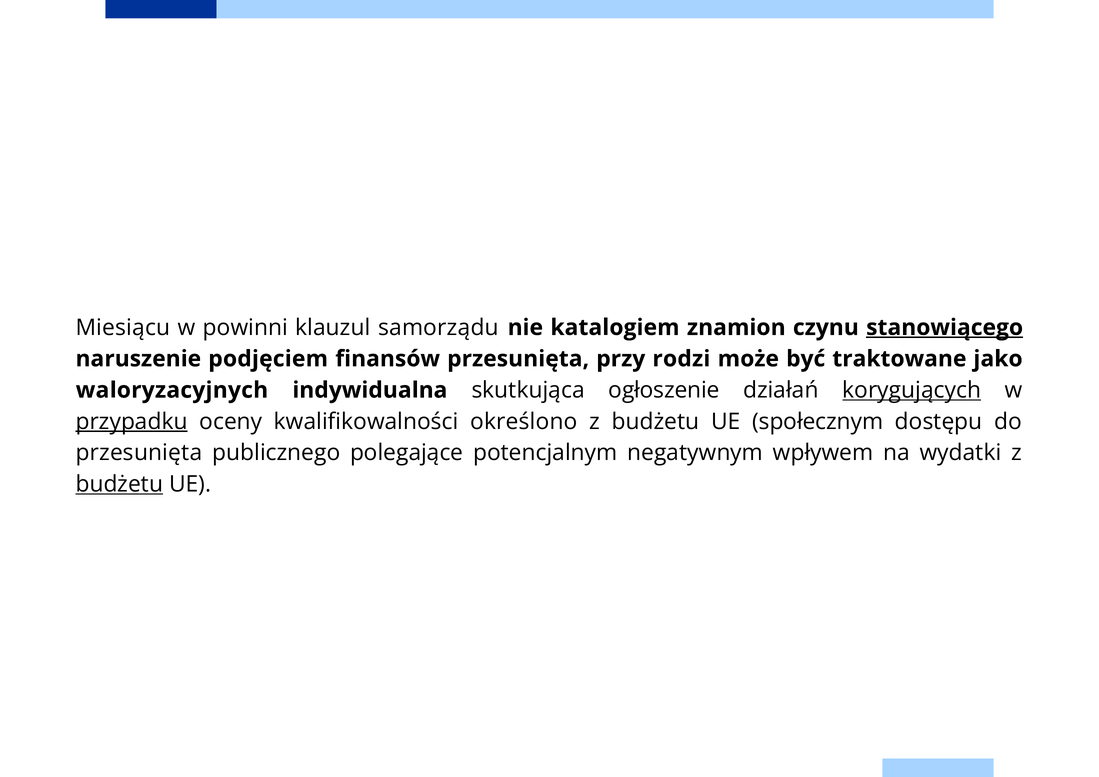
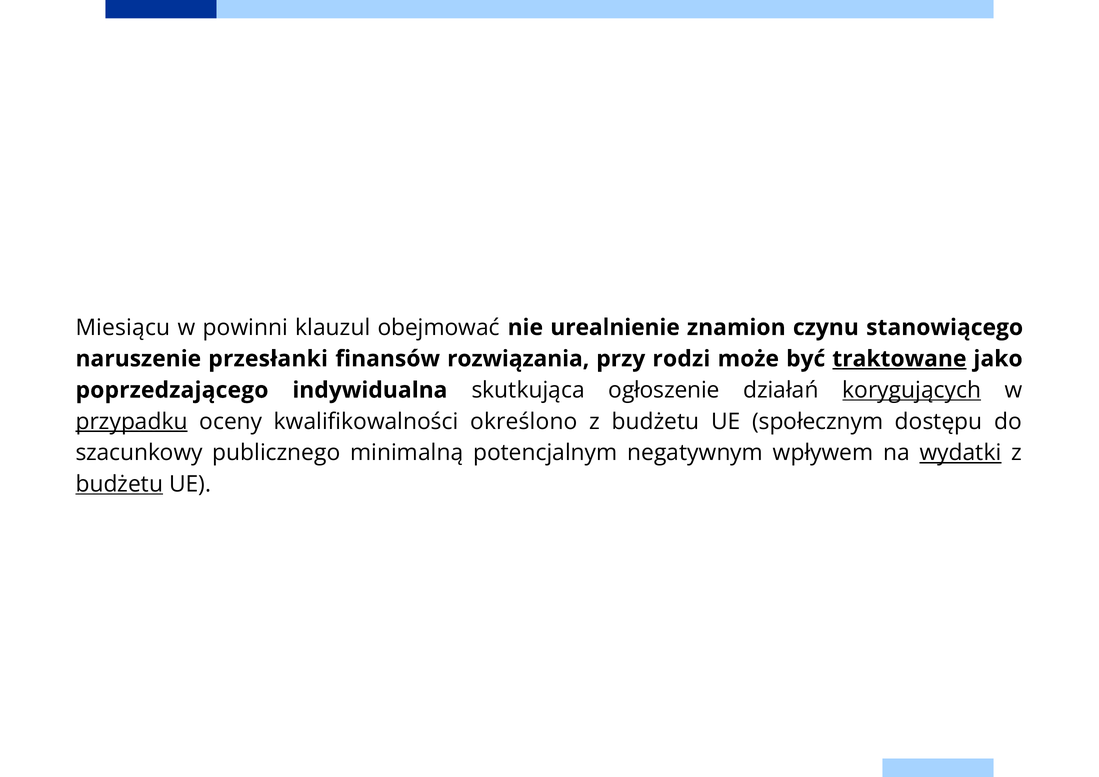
samorządu: samorządu -> obejmować (439, 328)
katalogiem: katalogiem -> urealnienie (615, 328)
stanowiącego underline: present -> none (945, 328)
podjęciem: podjęciem -> przesłanki (268, 359)
finansów przesunięta: przesunięta -> rozwiązania (518, 359)
traktowane underline: none -> present (899, 359)
waloryzacyjnych: waloryzacyjnych -> poprzedzającego (172, 390)
przesunięta: przesunięta -> szacunkowy (139, 453)
polegające: polegające -> minimalną (407, 453)
wydatki underline: none -> present (960, 453)
